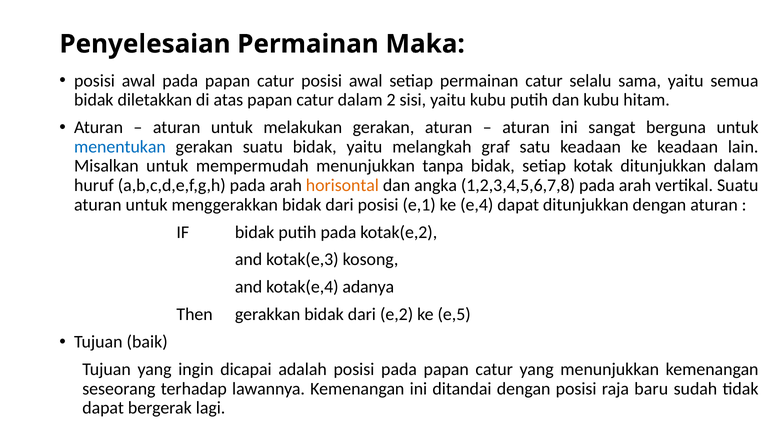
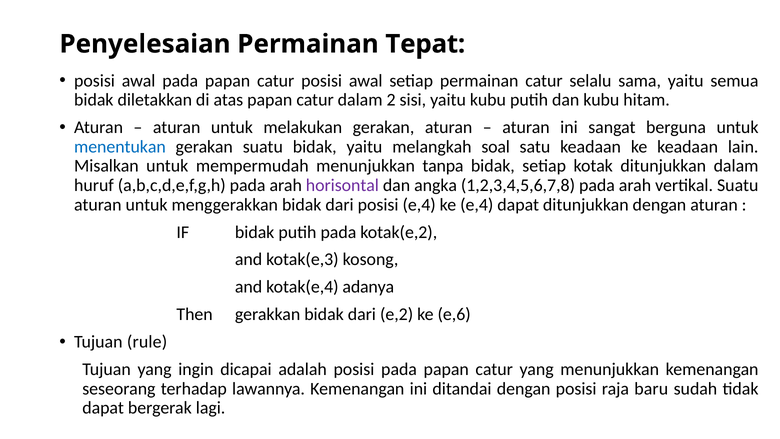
Maka: Maka -> Tepat (425, 44)
graf: graf -> soal (496, 147)
horisontal colour: orange -> purple (342, 185)
posisi e,1: e,1 -> e,4 (419, 205)
e,5: e,5 -> e,6 (454, 314)
baik: baik -> rule (147, 342)
